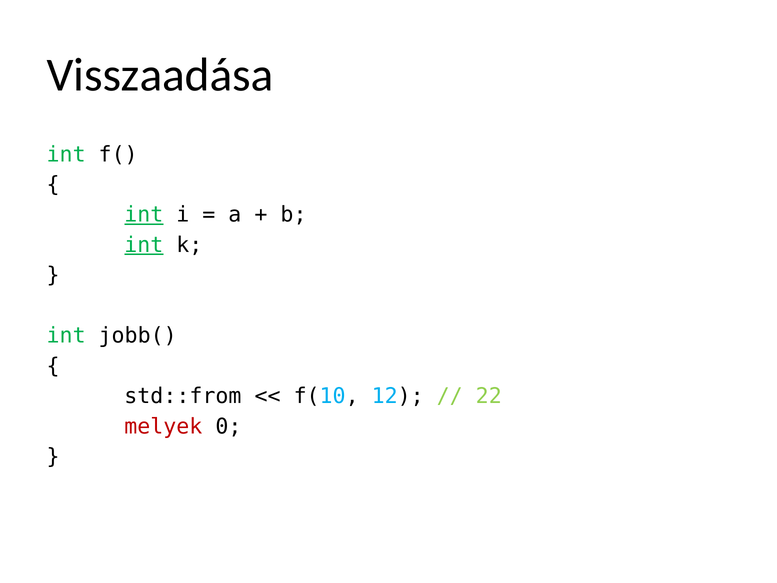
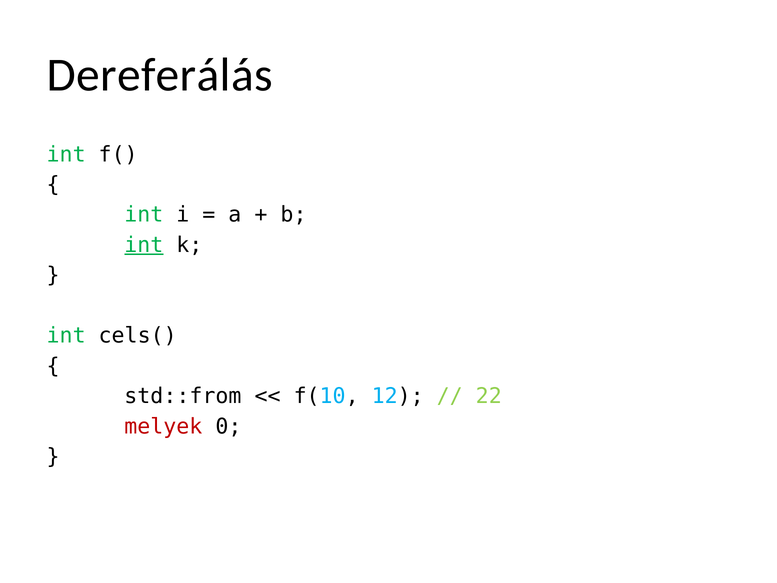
Visszaadása: Visszaadása -> Dereferálás (160, 75)
int underline: present -> none (144, 215)
jobb(: jobb( -> cels( (138, 336)
